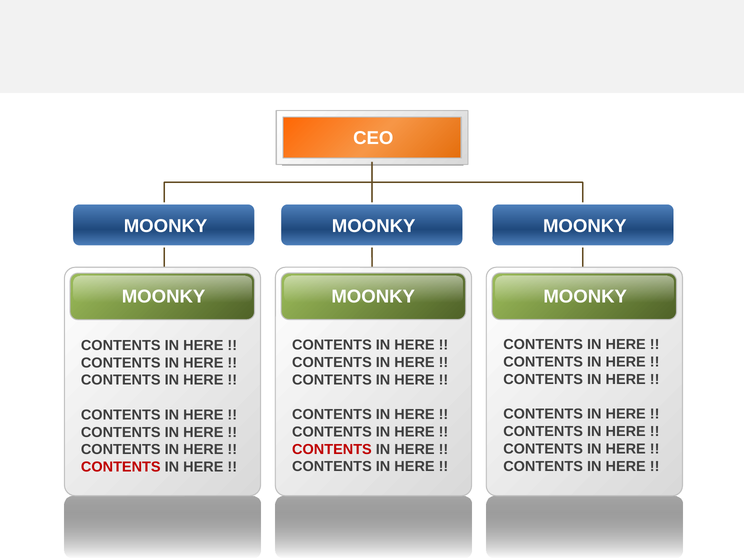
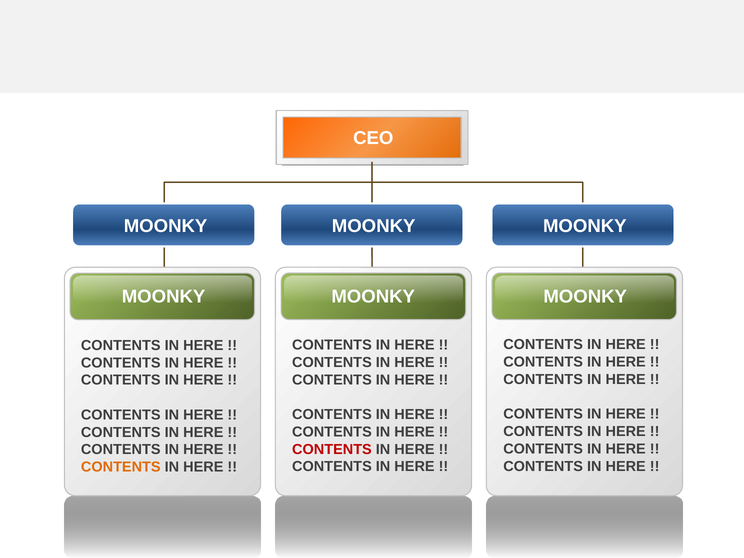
CONTENTS colour: red -> orange (121, 467)
